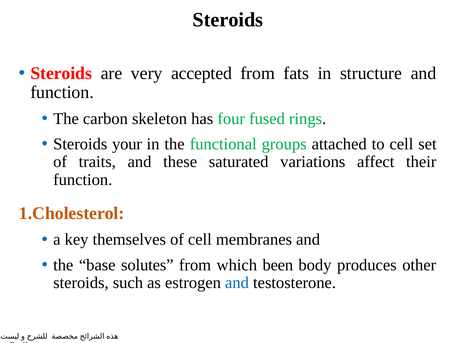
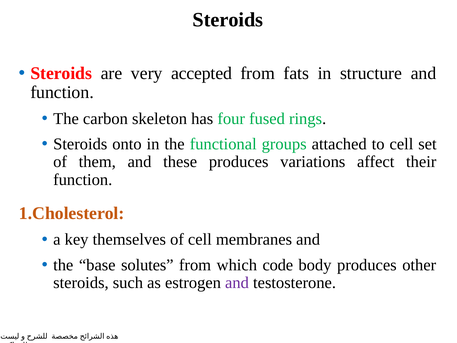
your: your -> onto (127, 144)
traits: traits -> them (97, 162)
these saturated: saturated -> produces (239, 162)
been: been -> code (278, 265)
and colour: blue -> purple (237, 283)
